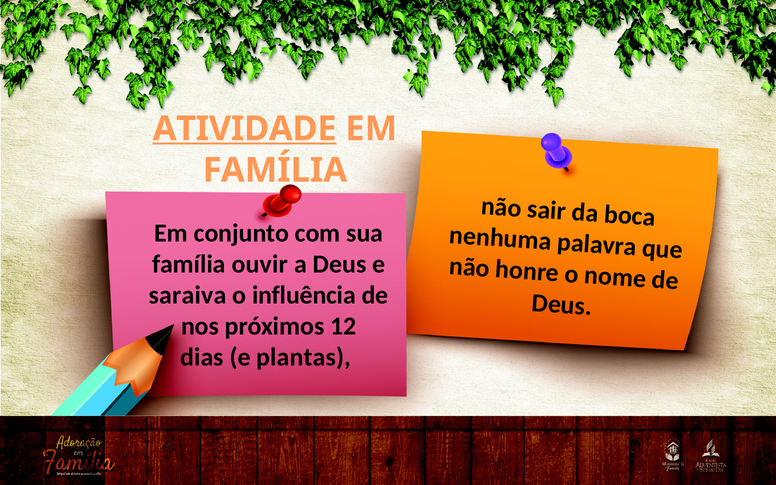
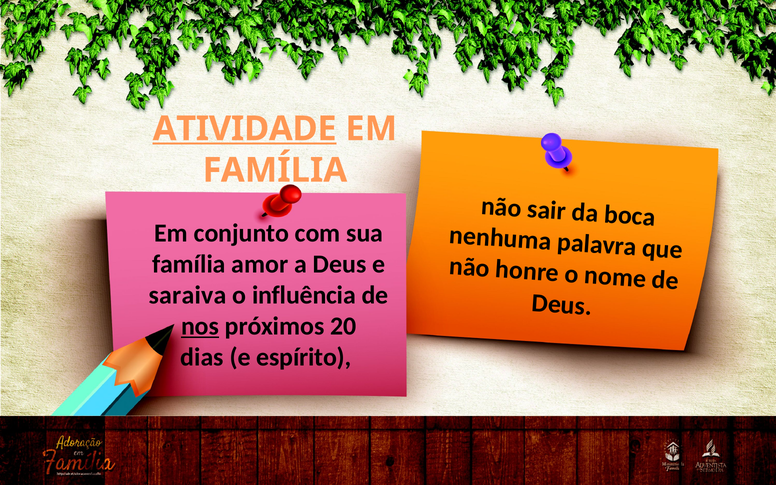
ouvir: ouvir -> amor (260, 264)
nos underline: none -> present (200, 326)
12: 12 -> 20 (343, 326)
plantas: plantas -> espírito (304, 357)
